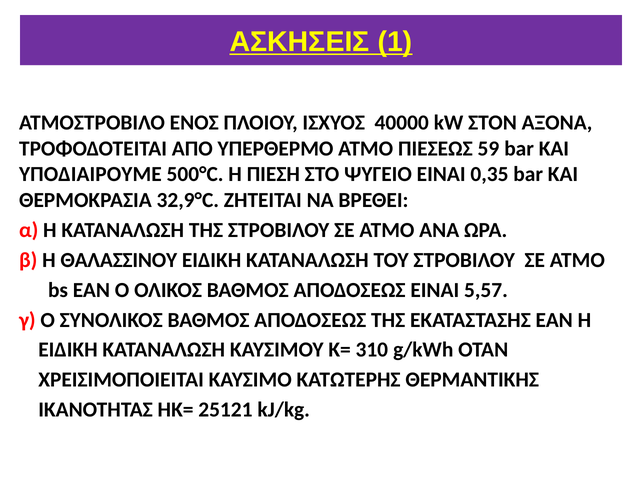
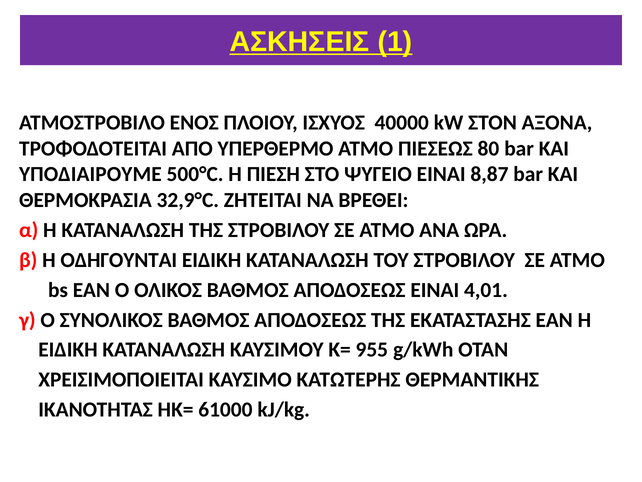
59: 59 -> 80 (488, 148)
0,35: 0,35 -> 8,87 (489, 174)
ΘΑΛΑΣΣΙΝΟΥ: ΘΑΛΑΣΣΙΝΟΥ -> ΟΔΗΓΟΥΝΤΑΙ (119, 260)
5,57: 5,57 -> 4,01 (486, 290)
310: 310 -> 955 (372, 350)
25121: 25121 -> 61000 (225, 409)
